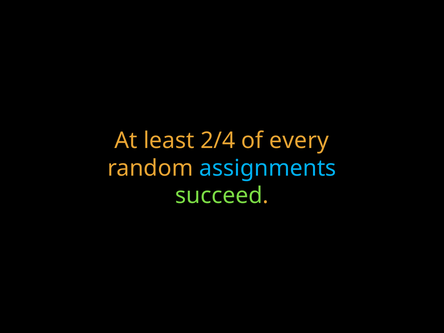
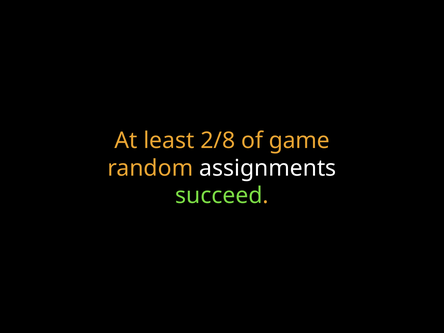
2/4: 2/4 -> 2/8 (218, 141)
every: every -> game (299, 141)
assignments colour: light blue -> white (268, 168)
